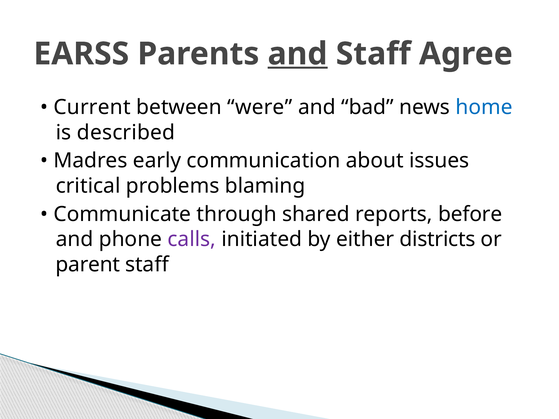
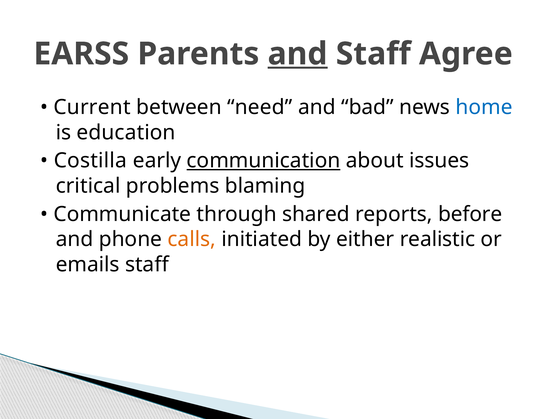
were: were -> need (260, 107)
described: described -> education (126, 133)
Madres: Madres -> Costilla (90, 161)
communication underline: none -> present (263, 161)
calls colour: purple -> orange (192, 239)
districts: districts -> realistic (437, 239)
parent: parent -> emails (88, 265)
